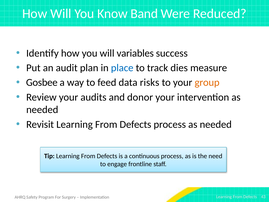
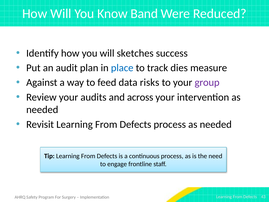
variables: variables -> sketches (135, 53)
Gosbee: Gosbee -> Against (42, 82)
group colour: orange -> purple (207, 82)
donor: donor -> across (140, 97)
